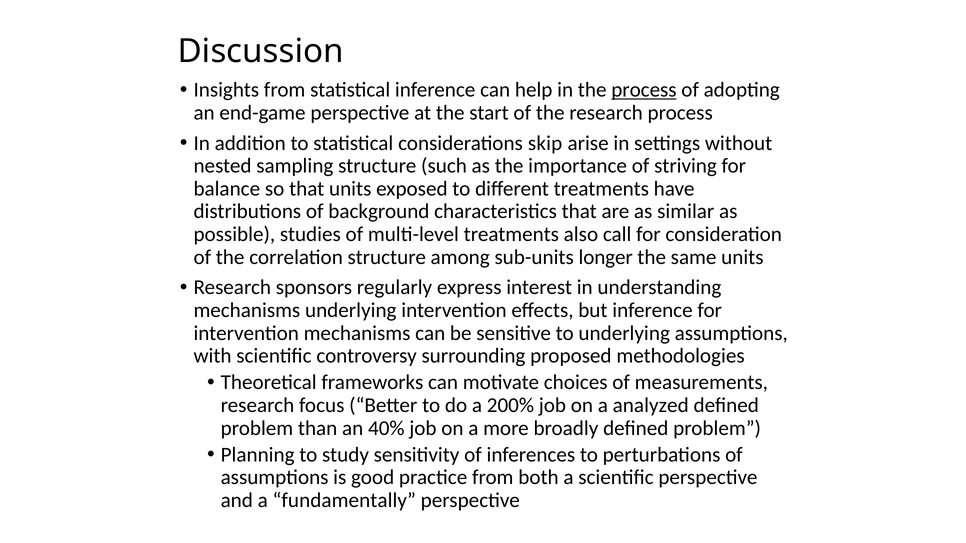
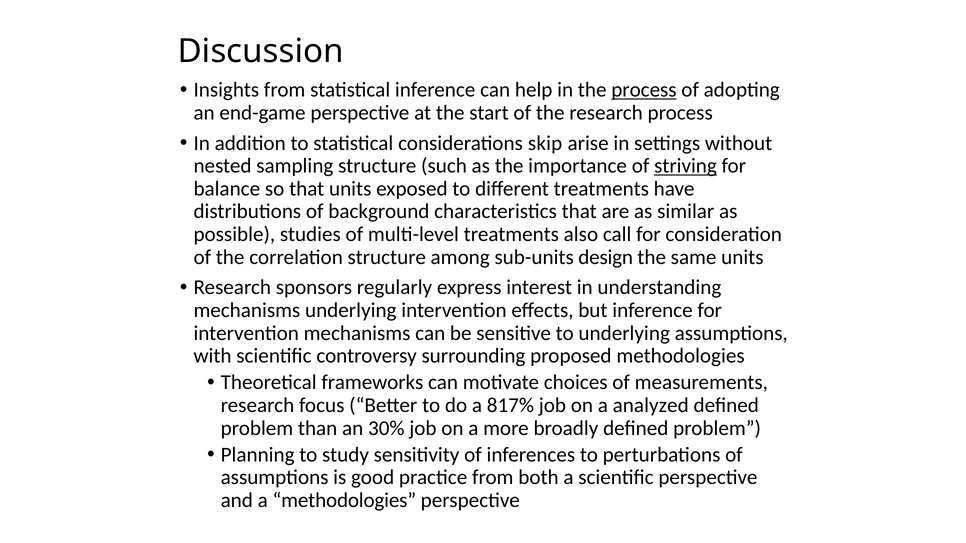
striving underline: none -> present (685, 166)
longer: longer -> design (606, 257)
200%: 200% -> 817% (510, 406)
40%: 40% -> 30% (386, 428)
a fundamentally: fundamentally -> methodologies (344, 501)
